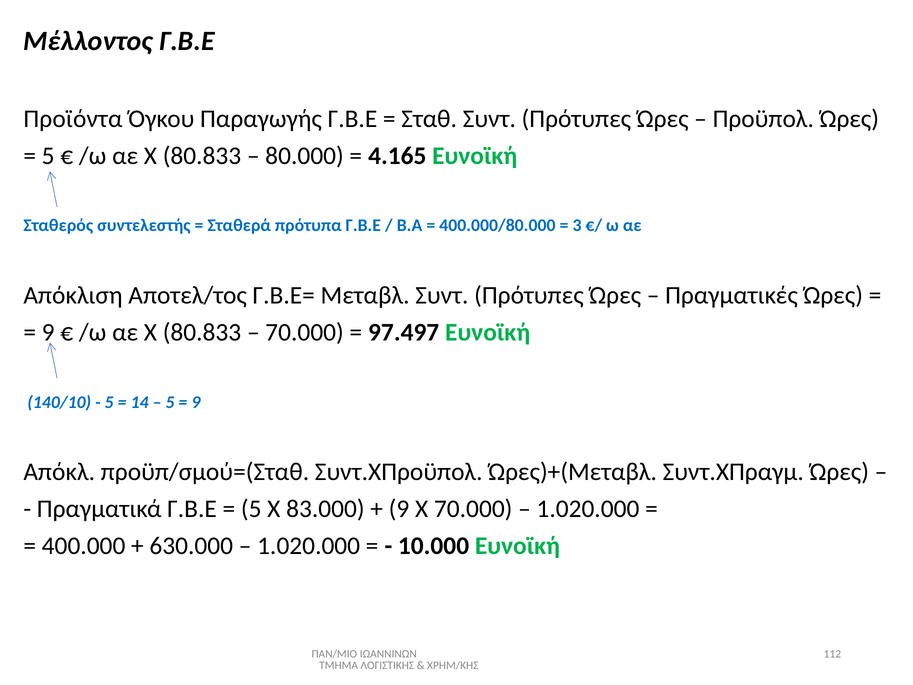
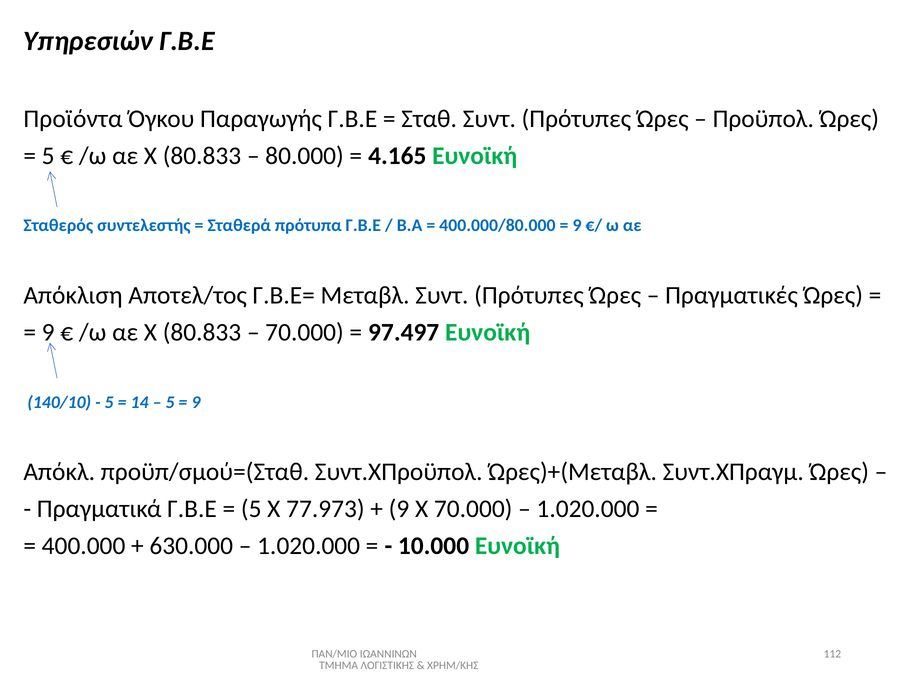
Μέλλοντος: Μέλλοντος -> Υπηρεσιών (88, 41)
3: 3 -> 9 (577, 226)
83.000: 83.000 -> 77.973 (325, 509)
